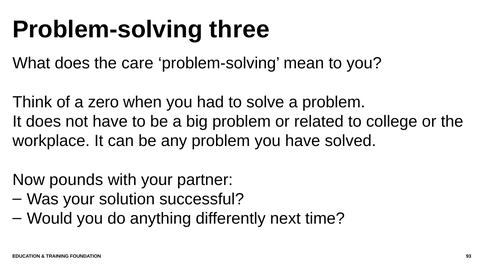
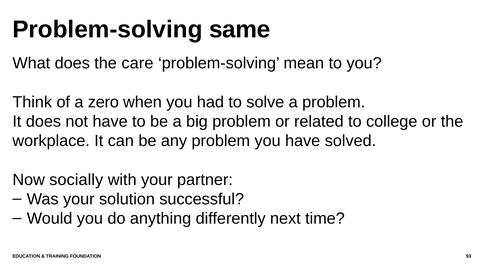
three: three -> same (240, 30)
pounds: pounds -> socially (76, 180)
